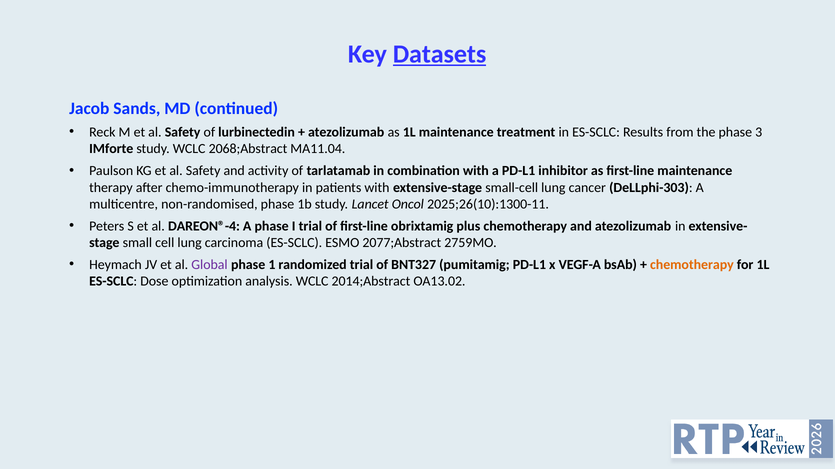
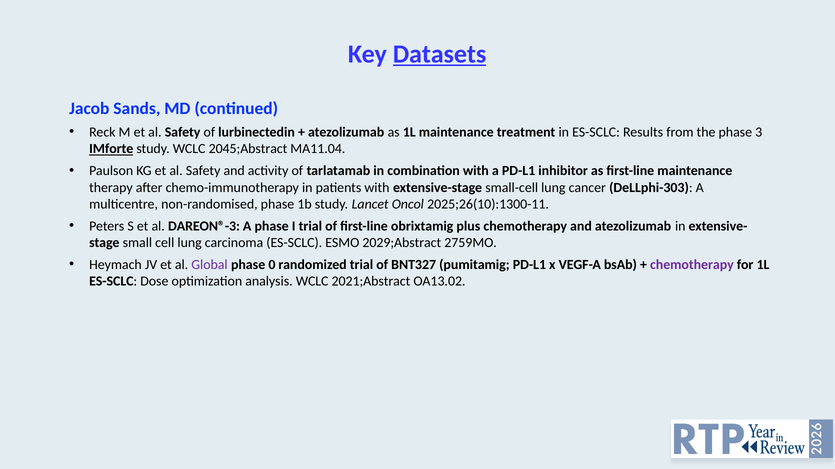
IMforte underline: none -> present (111, 149)
2068;Abstract: 2068;Abstract -> 2045;Abstract (248, 149)
DAREON®-4: DAREON®-4 -> DAREON®-3 (204, 226)
2077;Abstract: 2077;Abstract -> 2029;Abstract (402, 243)
1: 1 -> 0 (272, 265)
chemotherapy colour: orange -> purple (692, 265)
2014;Abstract: 2014;Abstract -> 2021;Abstract (371, 282)
